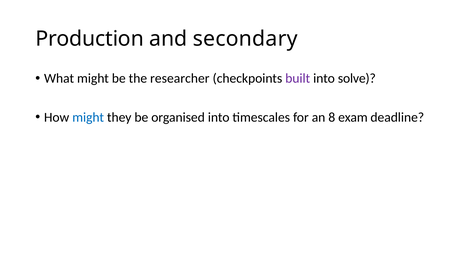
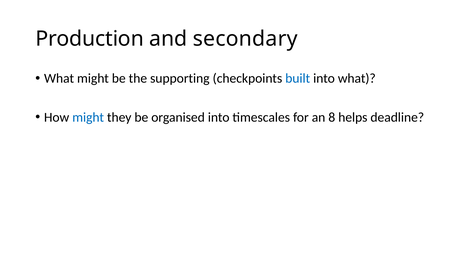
researcher: researcher -> supporting (180, 78)
built colour: purple -> blue (298, 78)
into solve: solve -> what (357, 78)
exam: exam -> helps (353, 117)
